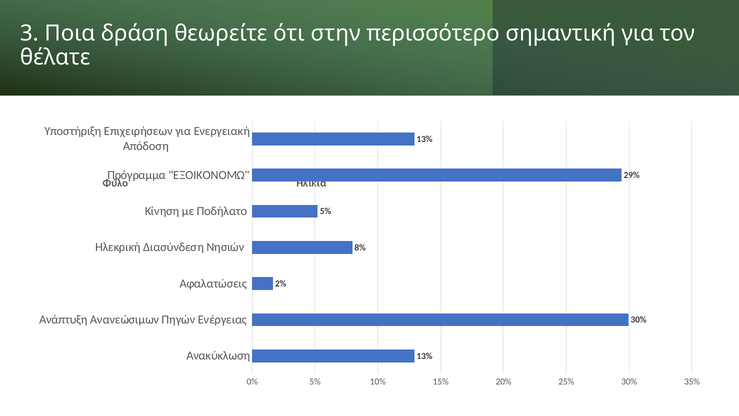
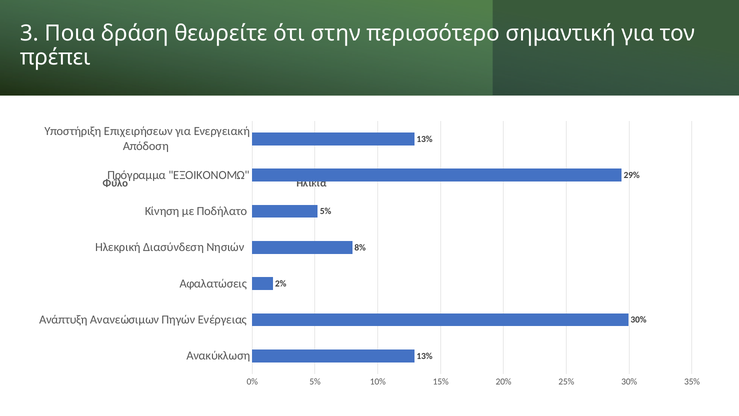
θέλατε: θέλατε -> πρέπει (55, 57)
